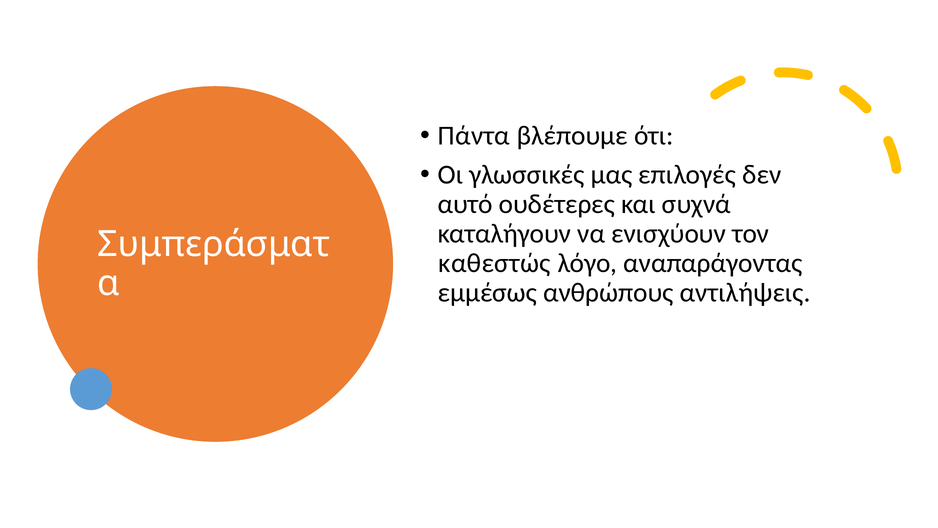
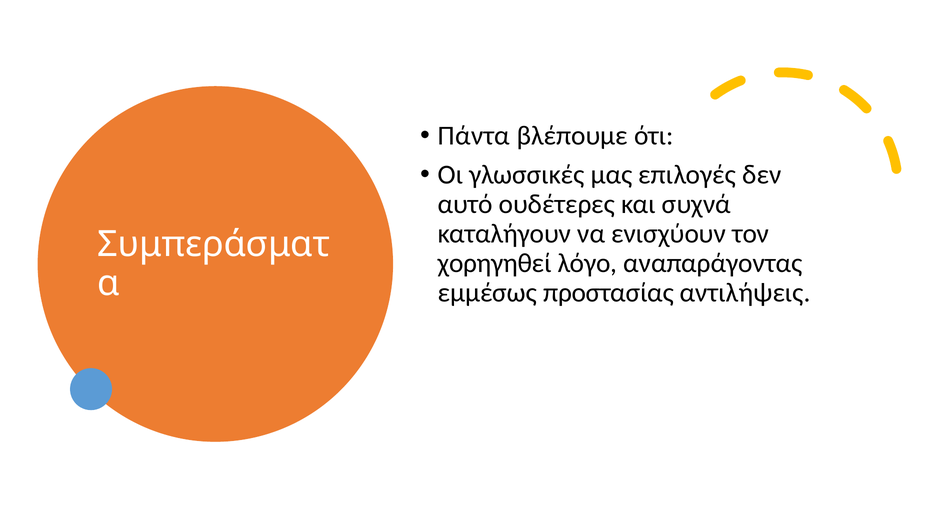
καθεστώς: καθεστώς -> χορηγηθεί (495, 263)
ανθρώπους: ανθρώπους -> προστασίας (608, 293)
